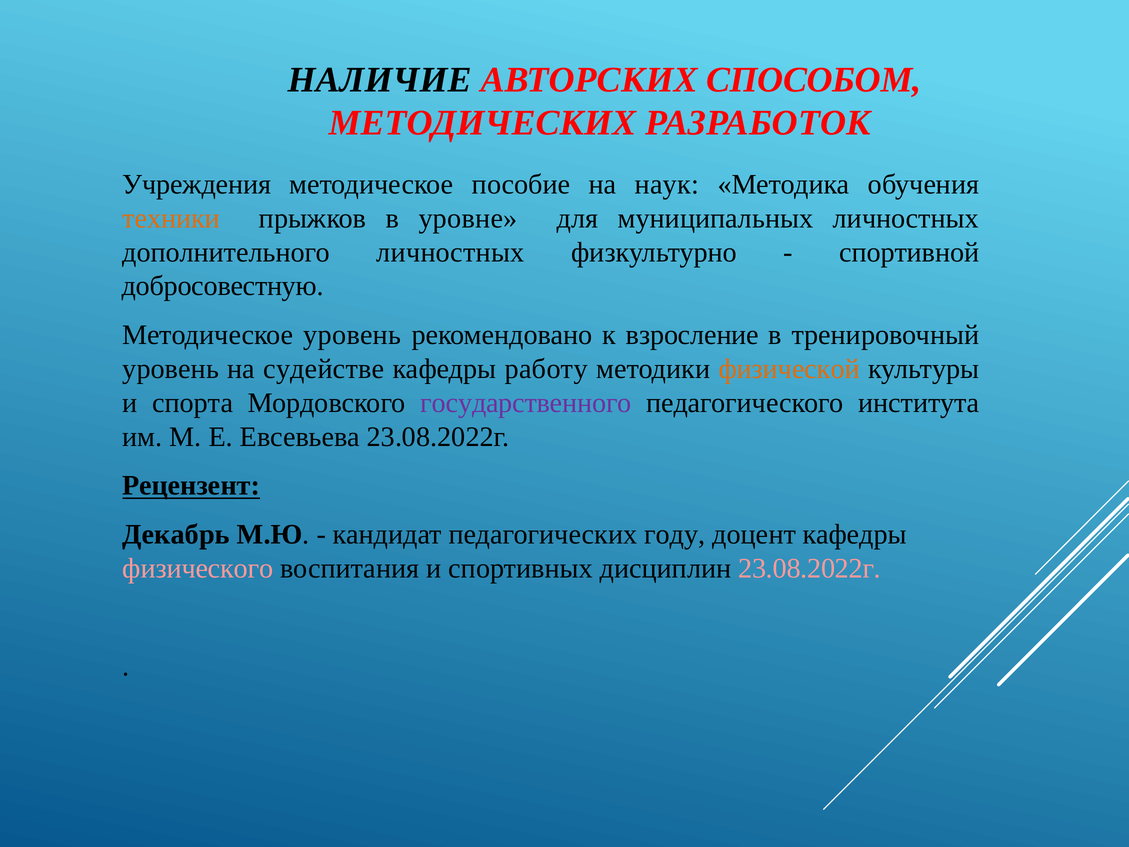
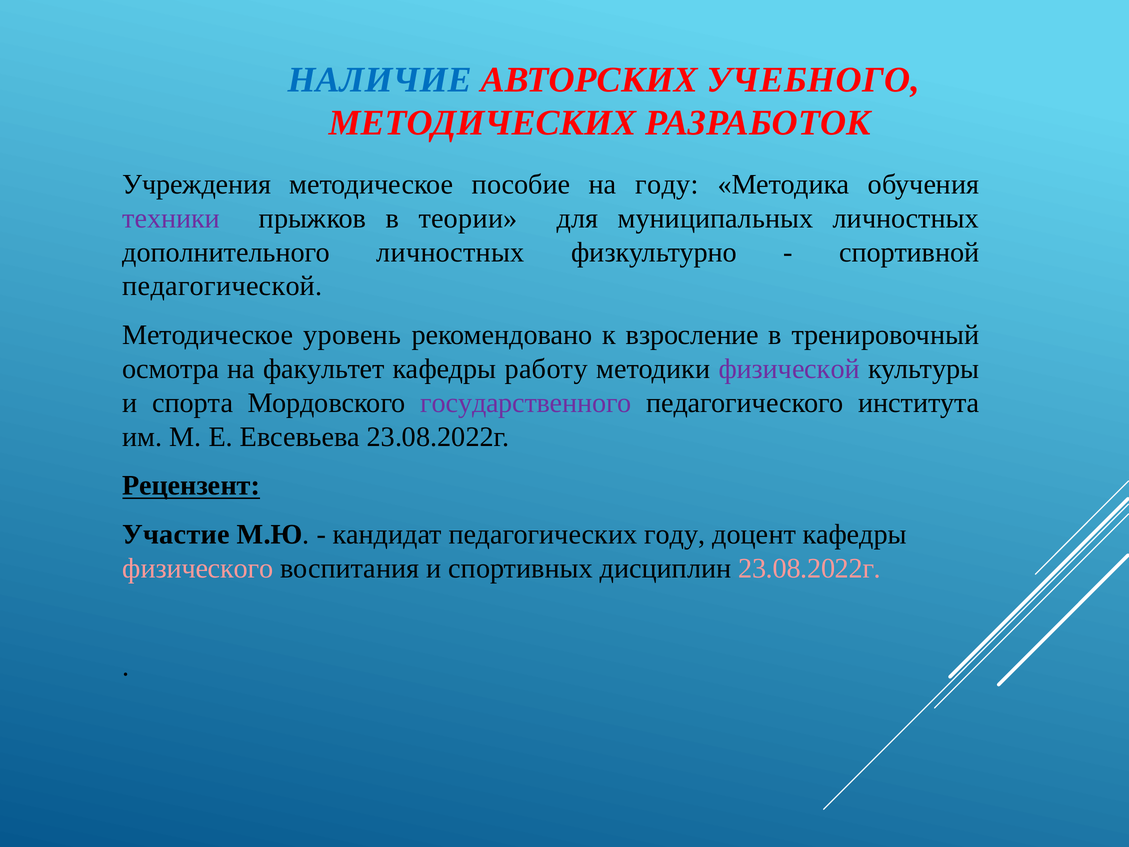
НАЛИЧИЕ colour: black -> blue (380, 80)
СПОСОБОМ: СПОСОБОМ -> УЧЕБНОГО (813, 80)
на наук: наук -> году (667, 184)
техники colour: orange -> purple (171, 218)
уровне: уровне -> теории (468, 218)
добросовестную: добросовестную -> педагогической (222, 286)
уровень: уровень -> осмотра (171, 369)
судействе: судействе -> факультет (324, 369)
физической colour: orange -> purple (789, 369)
Декабрь: Декабрь -> Участие (176, 534)
